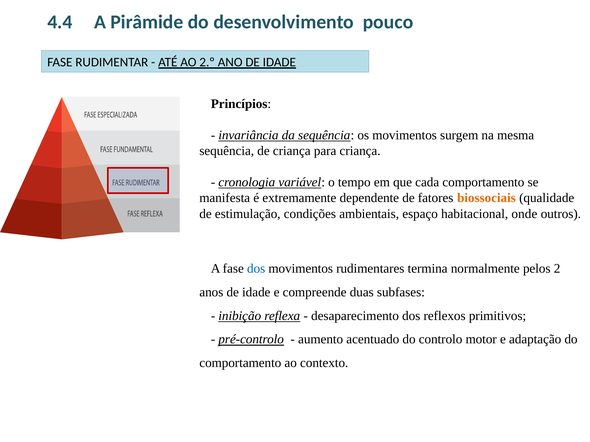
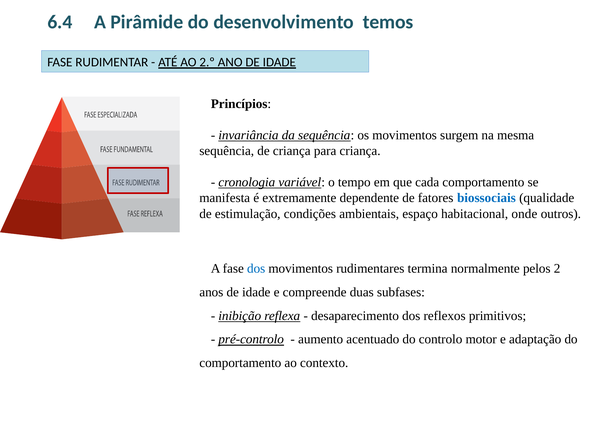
4.4: 4.4 -> 6.4 (60, 22)
pouco: pouco -> temos (388, 22)
biossociais colour: orange -> blue (486, 198)
